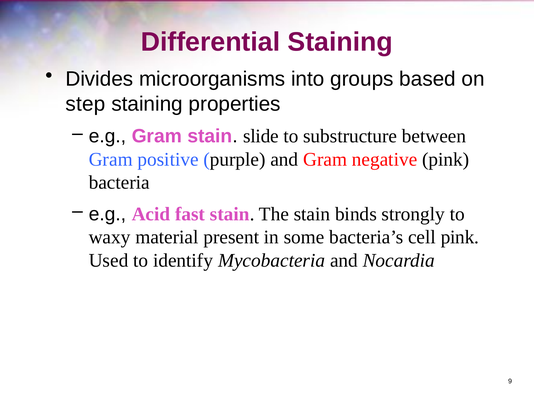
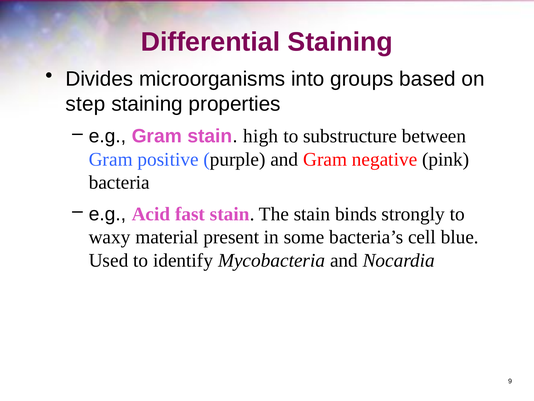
slide: slide -> high (261, 136)
cell pink: pink -> blue (460, 237)
